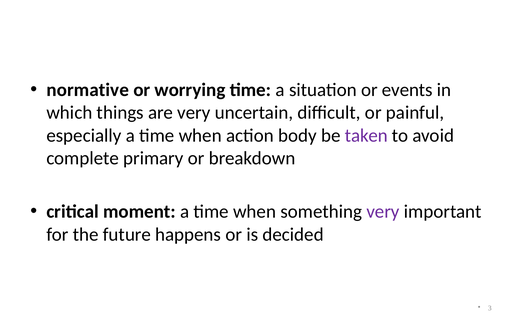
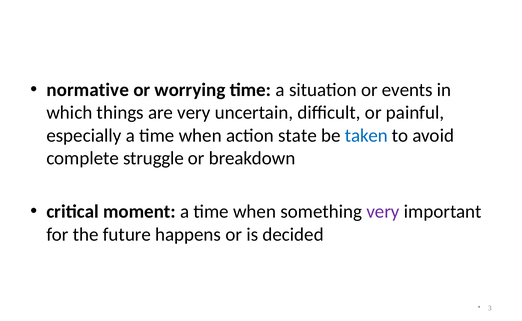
body: body -> state (297, 135)
taken colour: purple -> blue (366, 135)
primary: primary -> struggle (153, 158)
